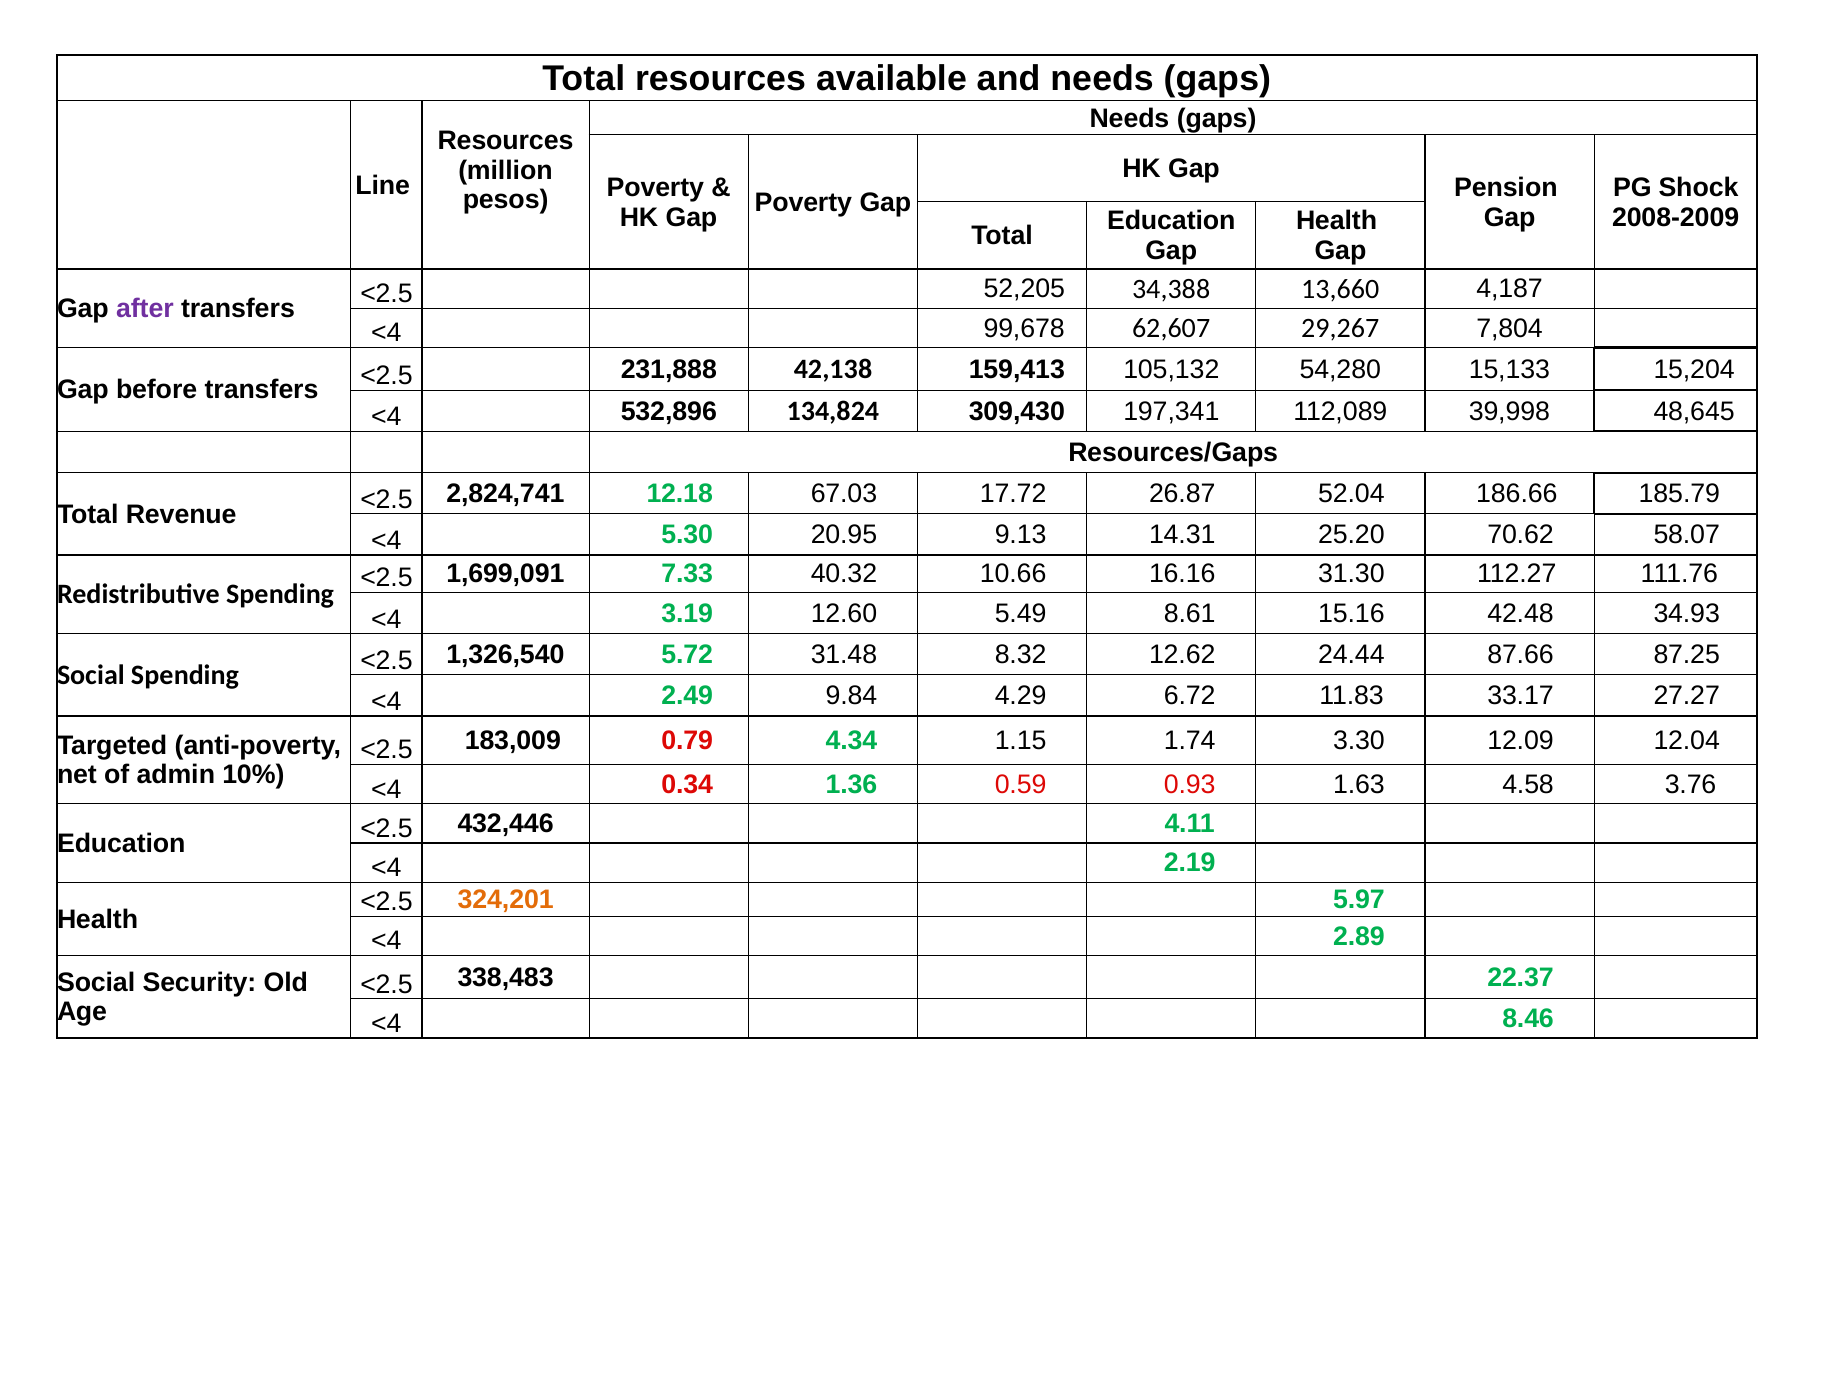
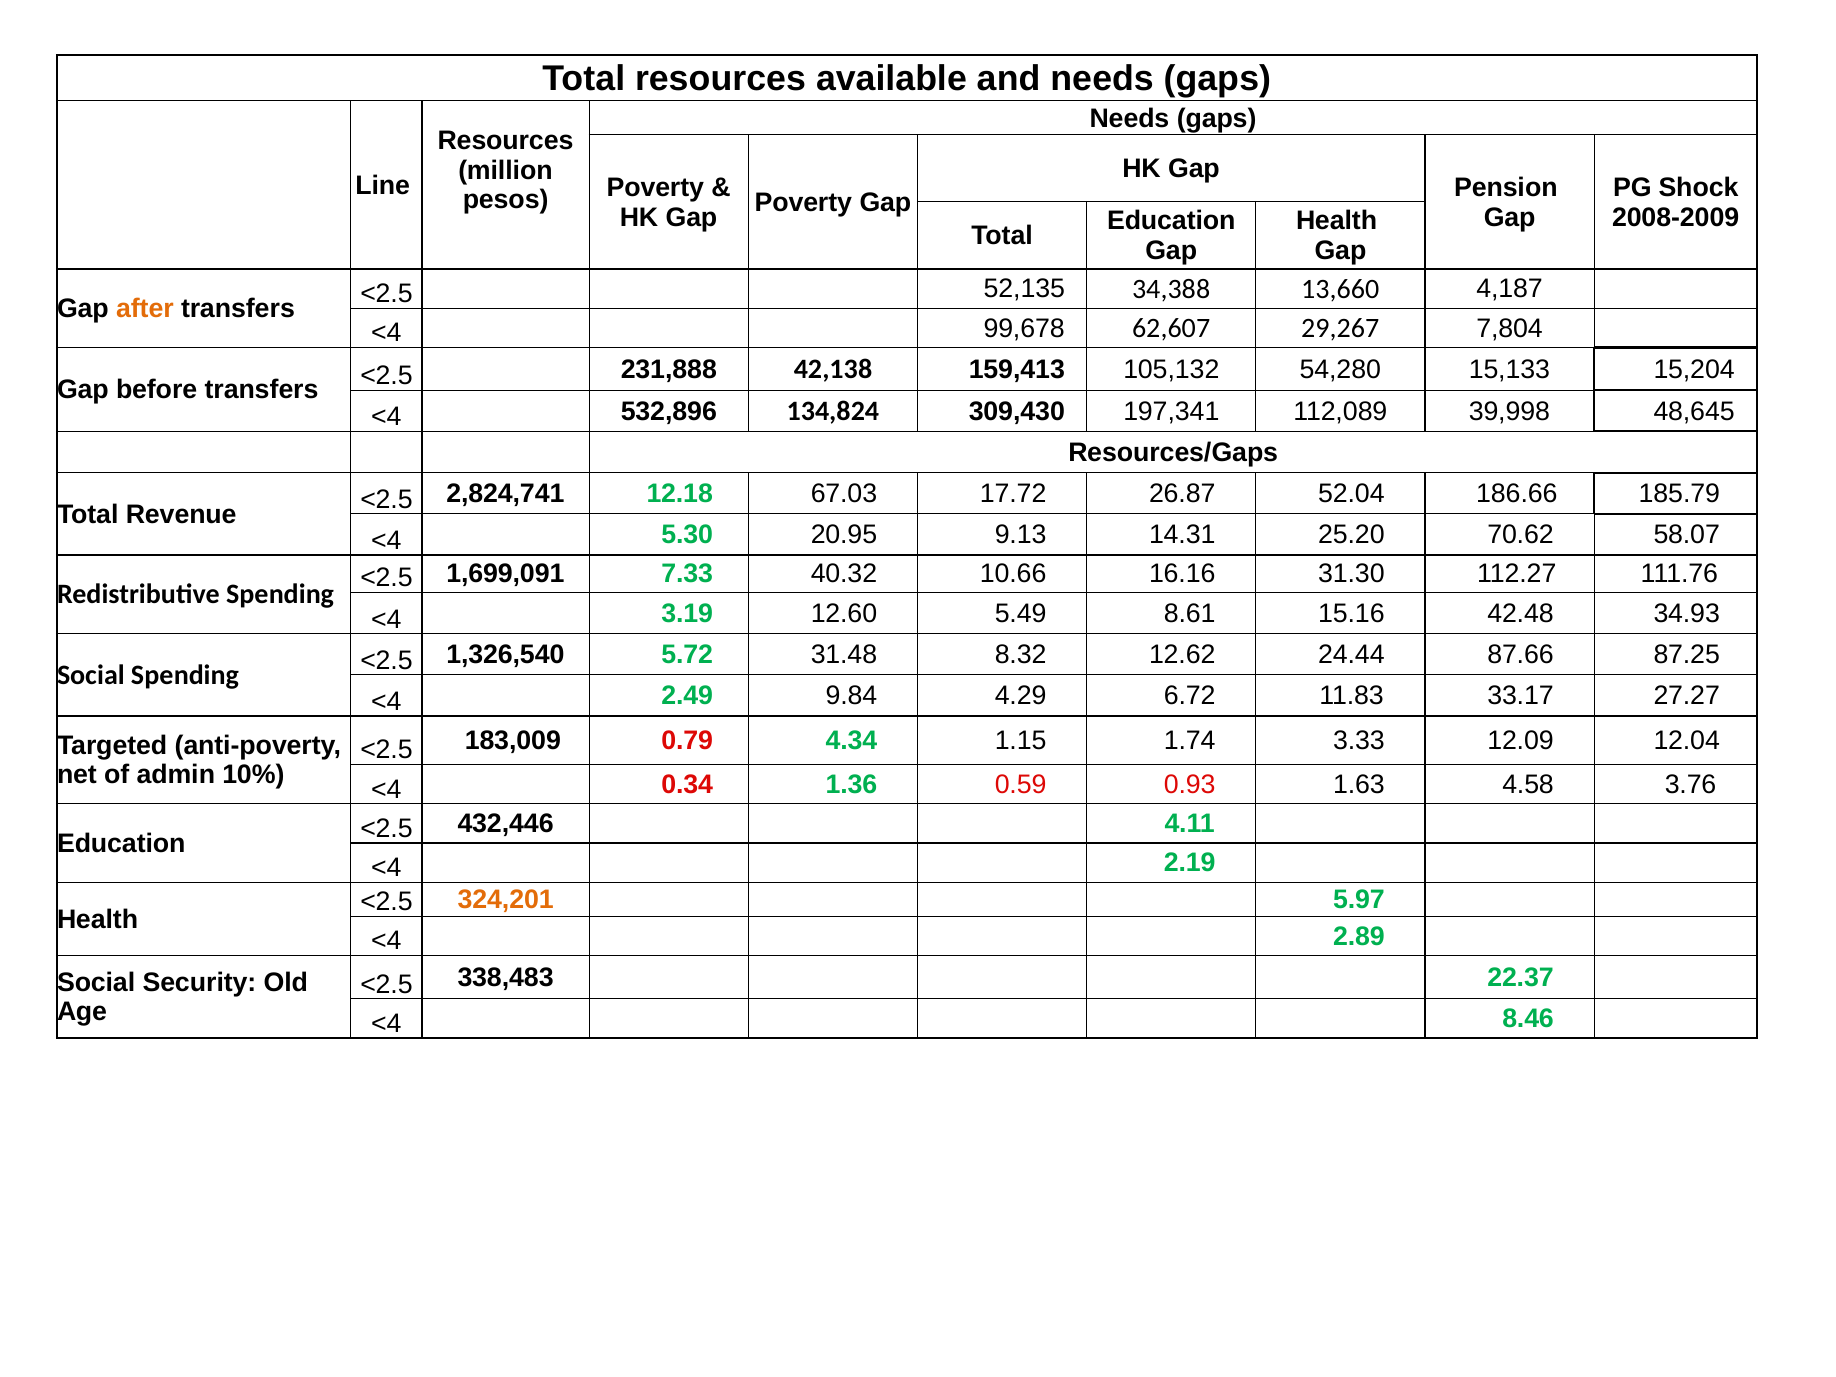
52,205: 52,205 -> 52,135 (1024, 289)
after colour: purple -> orange (145, 309)
3.30: 3.30 -> 3.33 (1359, 741)
